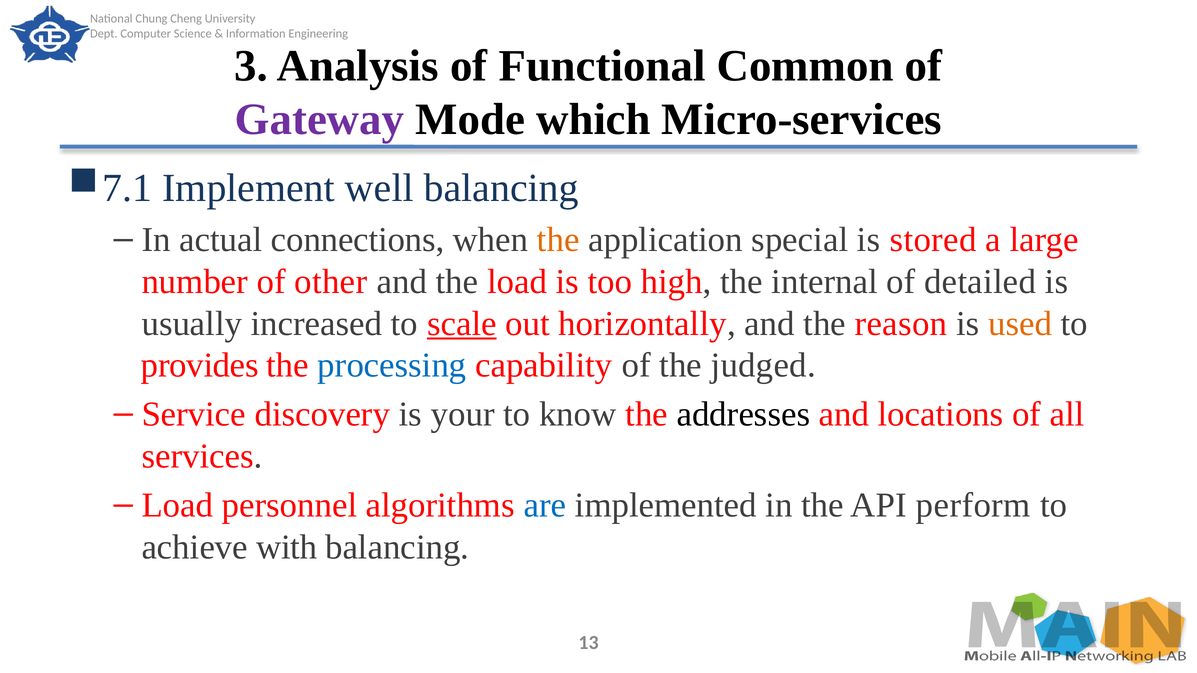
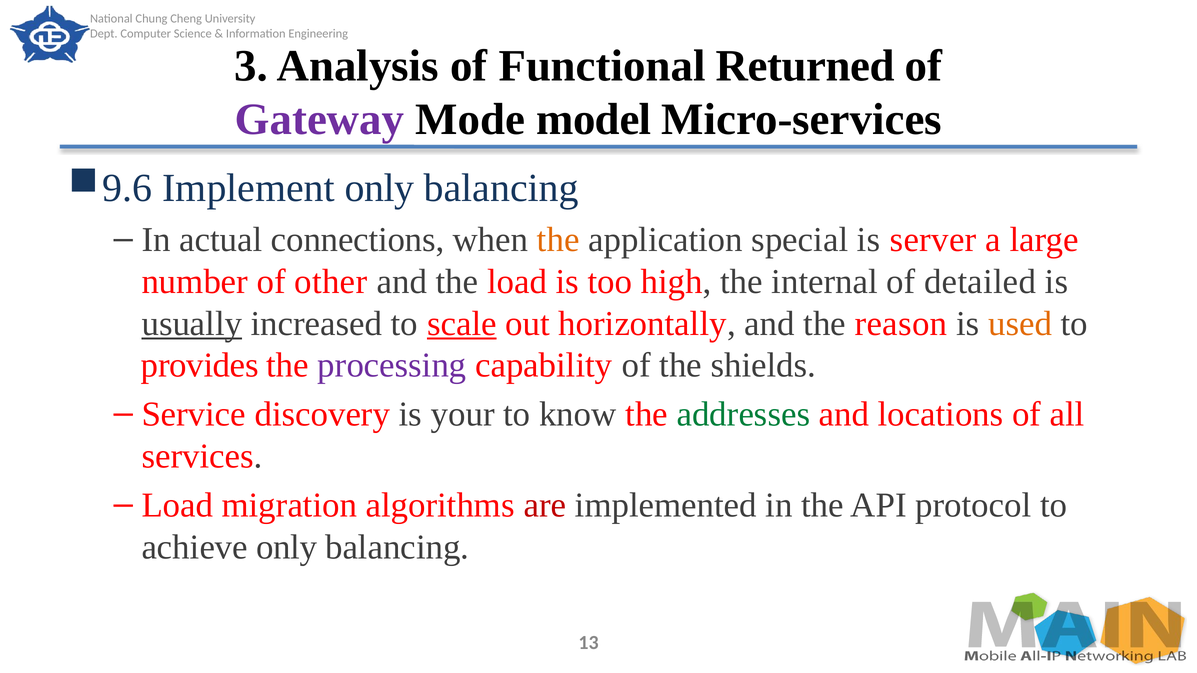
Common: Common -> Returned (805, 66)
which: which -> model (594, 120)
7.1: 7.1 -> 9.6 (127, 188)
Implement well: well -> only (380, 188)
stored: stored -> server (933, 240)
usually underline: none -> present (192, 324)
processing colour: blue -> purple (392, 366)
judged: judged -> shields (763, 366)
addresses colour: black -> green (743, 415)
personnel: personnel -> migration (289, 505)
are colour: blue -> red (545, 505)
perform: perform -> protocol (973, 505)
achieve with: with -> only (287, 547)
